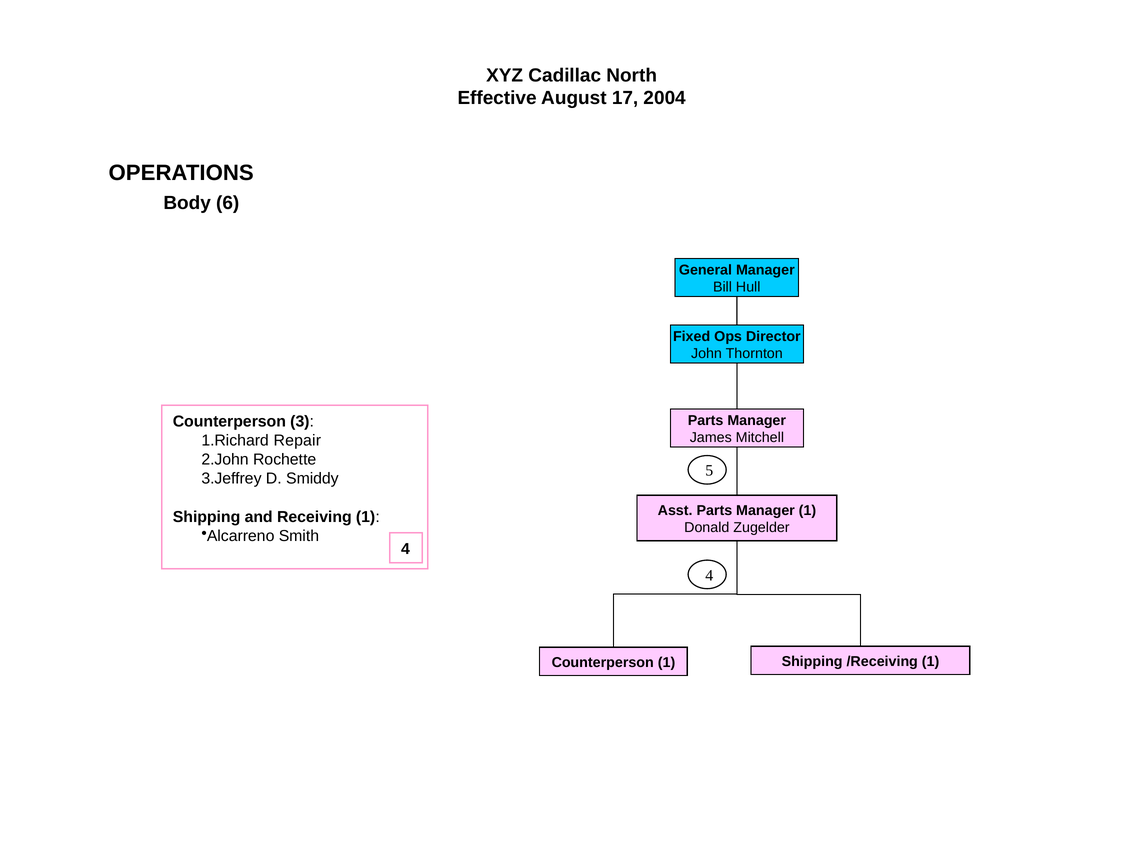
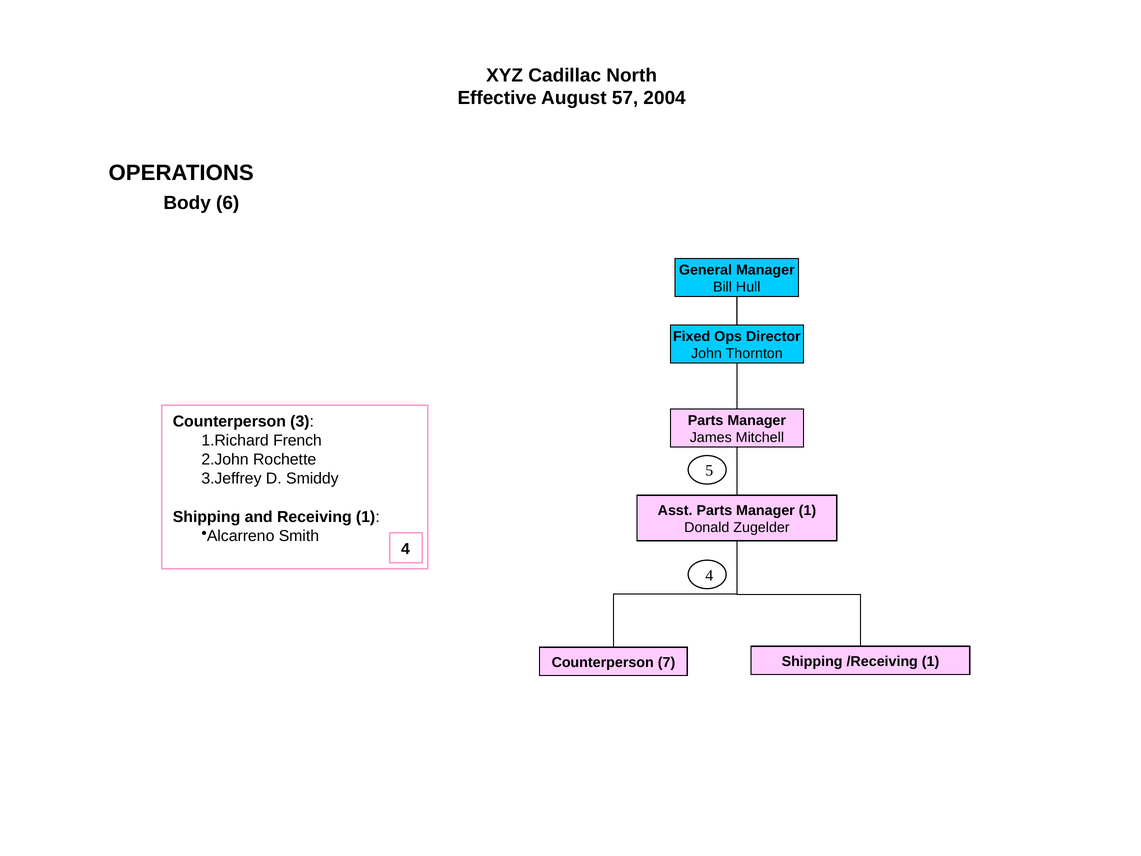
17: 17 -> 57 (625, 98)
Repair: Repair -> French (297, 441)
Counterperson 1: 1 -> 7 (667, 662)
